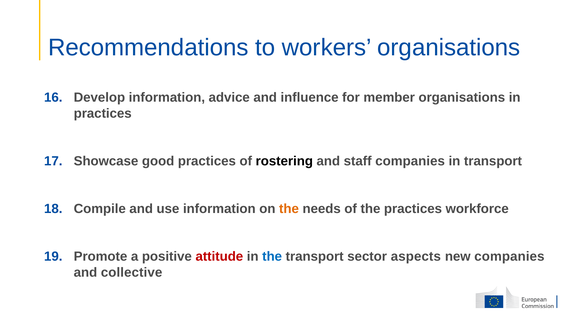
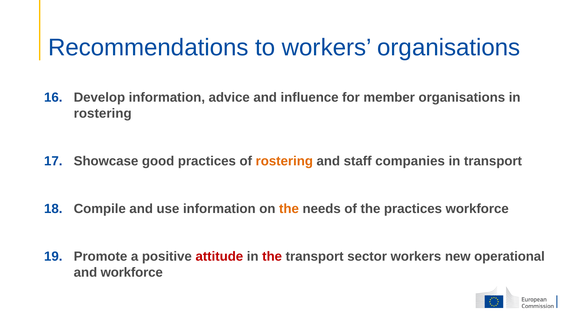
practices: practices -> rostering (103, 113)
rostering colour: black -> orange (284, 161)
the colour: blue -> red (272, 257)
sector aspects: aspects -> workers (416, 257)
new companies: companies -> operational (510, 257)
and collective: collective -> workforce (132, 272)
